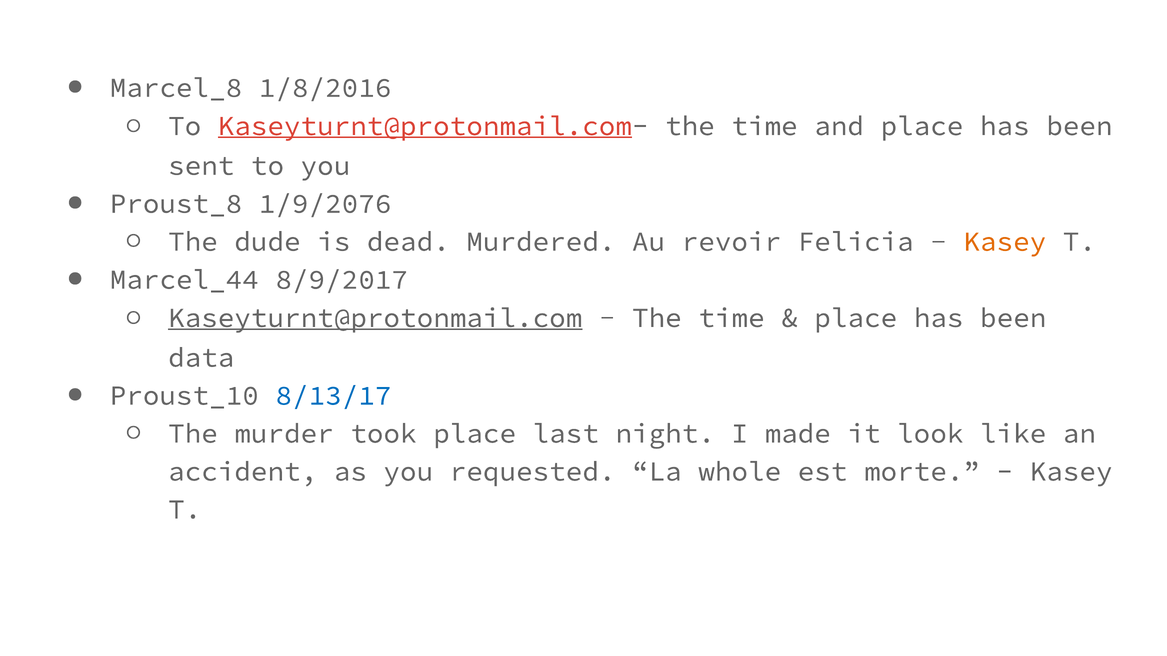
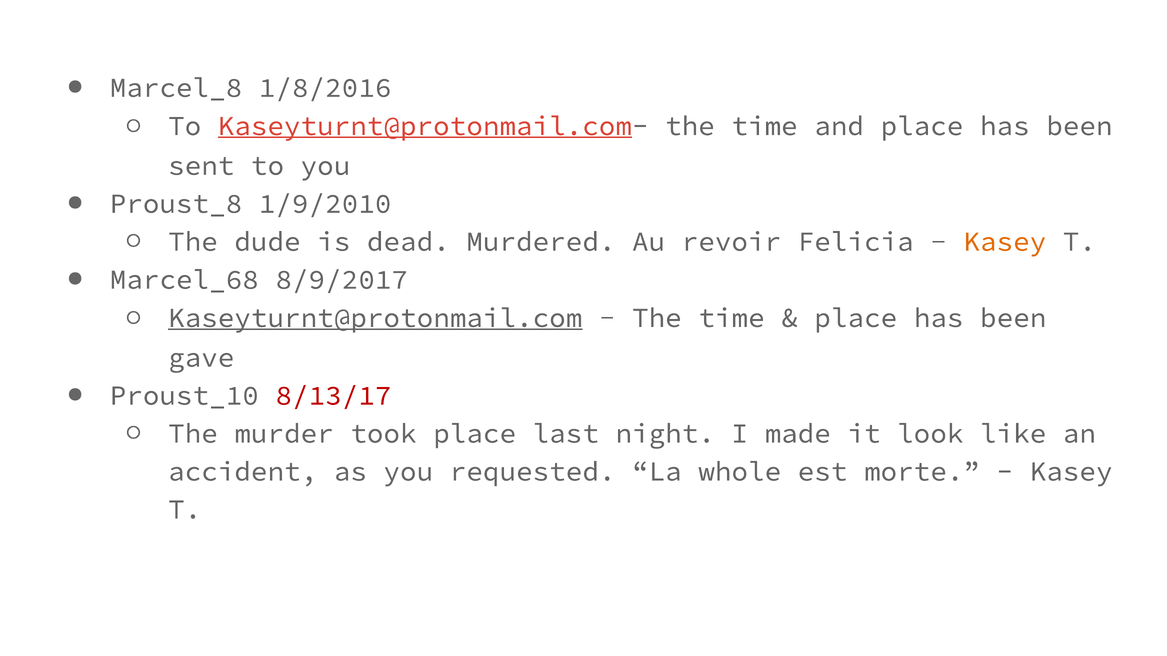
1/9/2076: 1/9/2076 -> 1/9/2010 (325, 204)
Marcel_44: Marcel_44 -> Marcel_68 (184, 280)
data: data -> gave (201, 358)
8/13/17 colour: blue -> red (333, 396)
